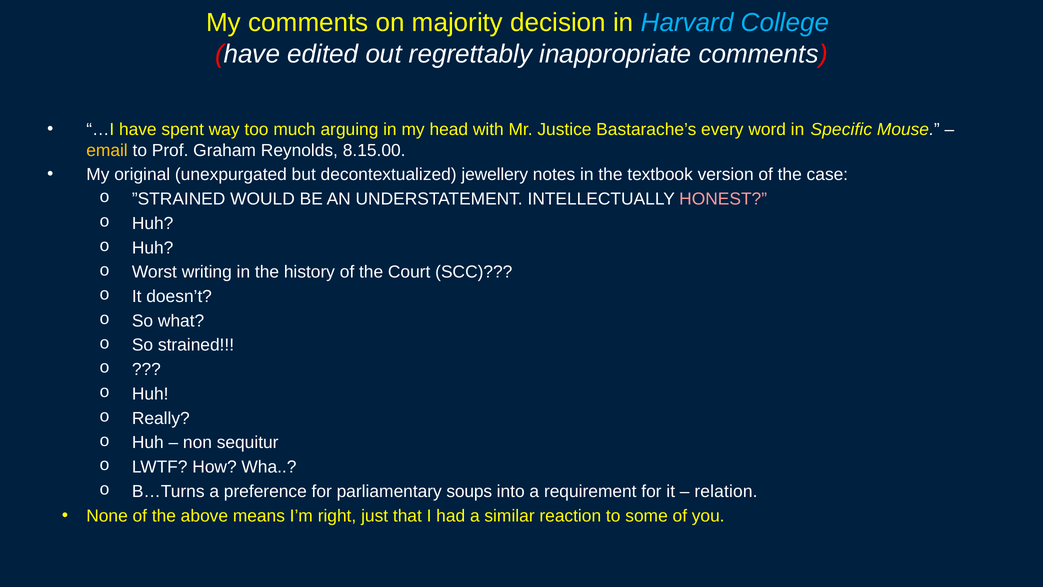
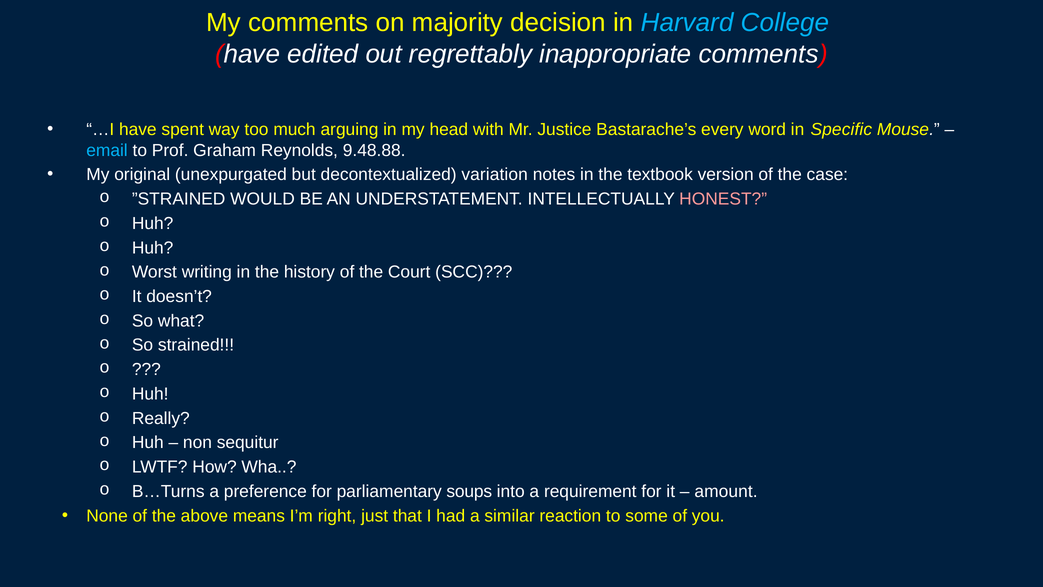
email colour: yellow -> light blue (107, 150)
8.15.00: 8.15.00 -> 9.48.88 (374, 150)
jewellery: jewellery -> variation (495, 175)
relation: relation -> amount (726, 491)
